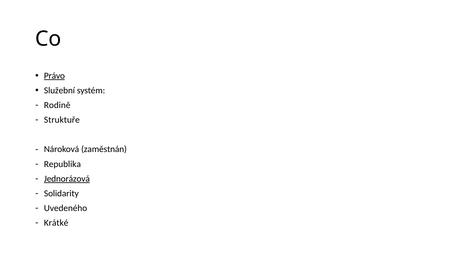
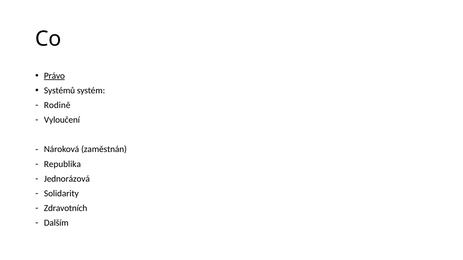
Služební: Služební -> Systémů (59, 91)
Struktuře: Struktuře -> Vyloučení (62, 120)
Jednorázová underline: present -> none (67, 179)
Uvedeného: Uvedeného -> Zdravotních (66, 208)
Krátké: Krátké -> Dalším (56, 223)
